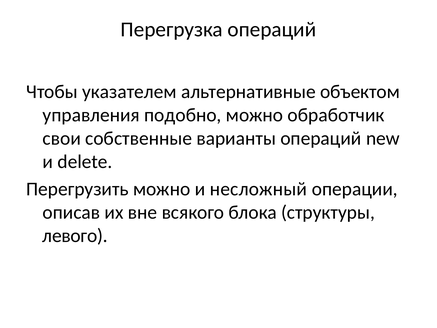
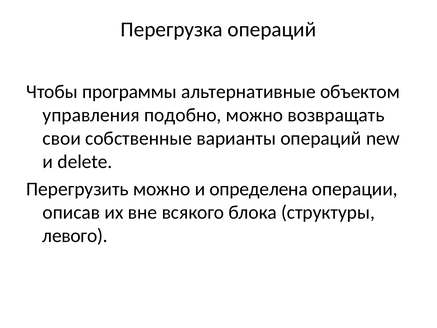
указателем: указателем -> программы (130, 92)
обработчик: обработчик -> возвращать (336, 115)
несложный: несложный -> определена (259, 189)
